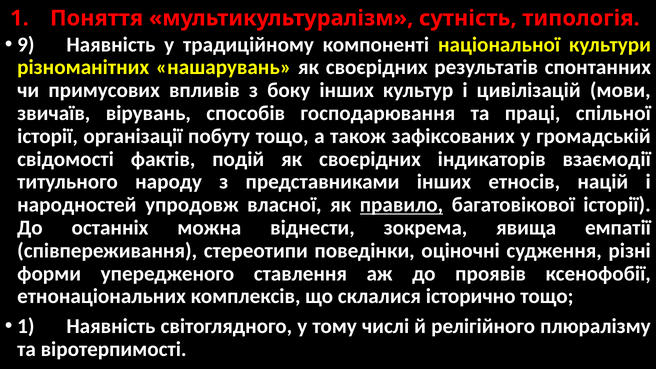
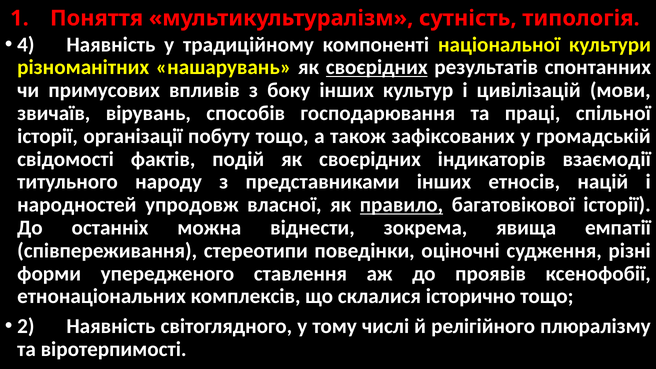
9: 9 -> 4 (26, 45)
своєрідних underline: none -> present (377, 67)
1: 1 -> 2 (26, 326)
